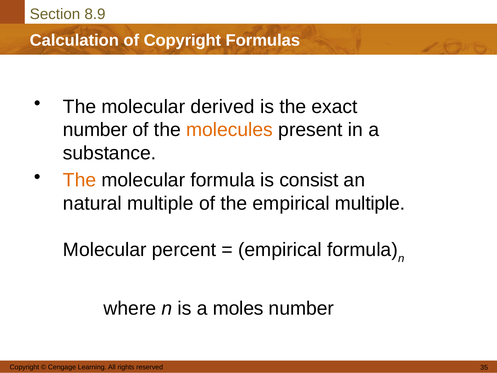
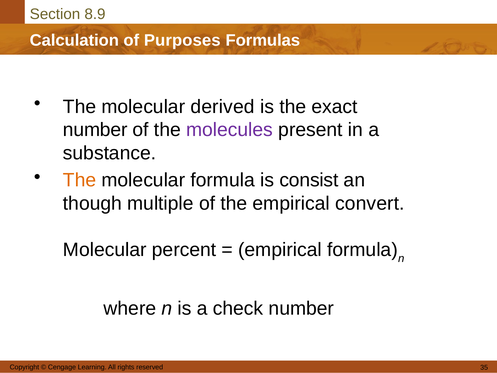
of Copyright: Copyright -> Purposes (182, 40)
molecules colour: orange -> purple (230, 130)
natural: natural -> though (92, 203)
empirical multiple: multiple -> convert (370, 203)
moles: moles -> check (238, 308)
